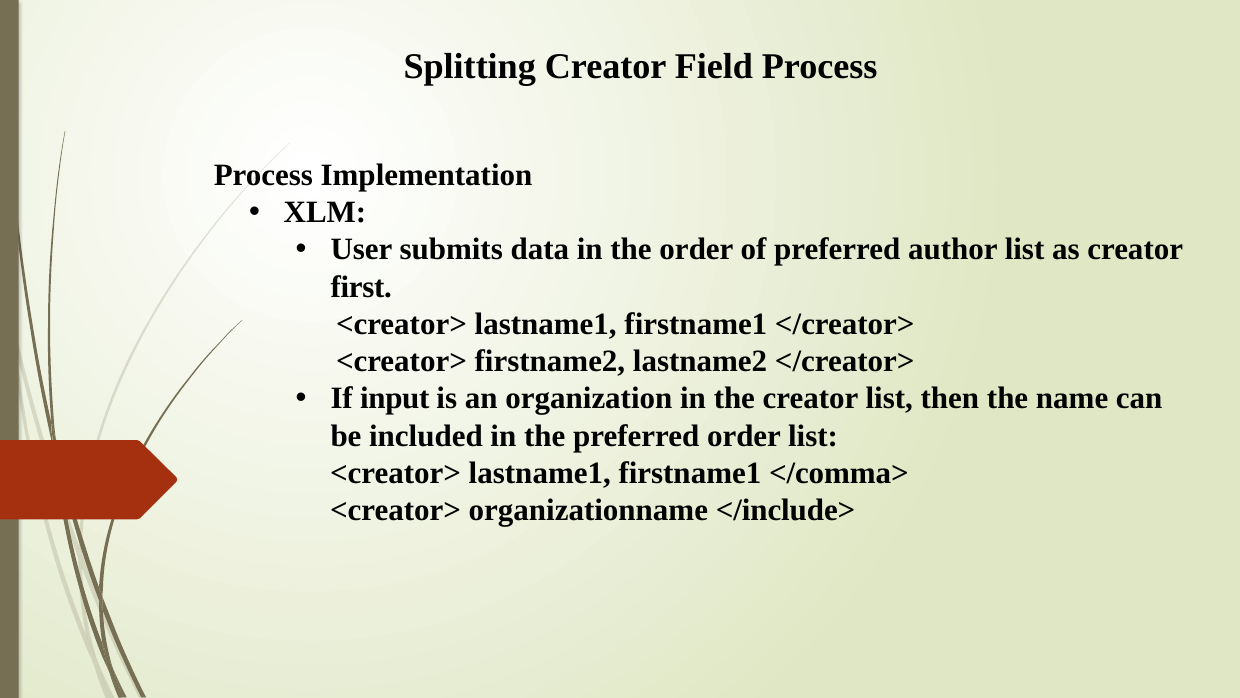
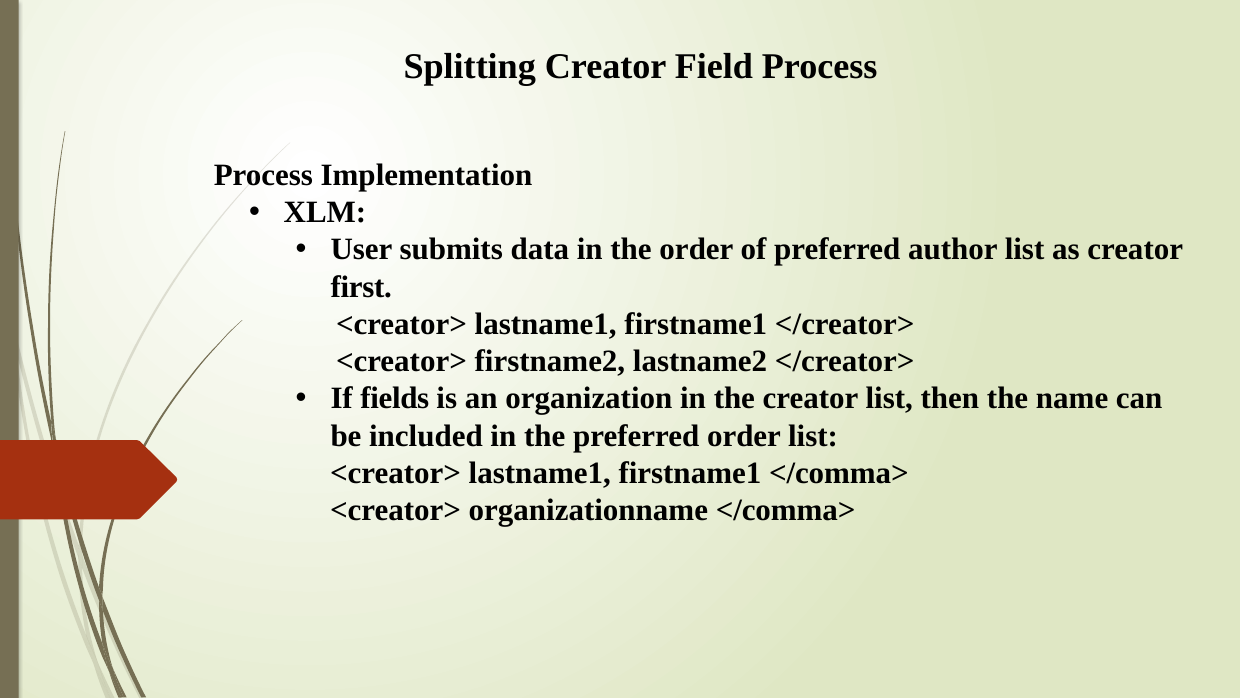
input: input -> fields (395, 398)
organizationname </include>: </include> -> </comma> (786, 510)
